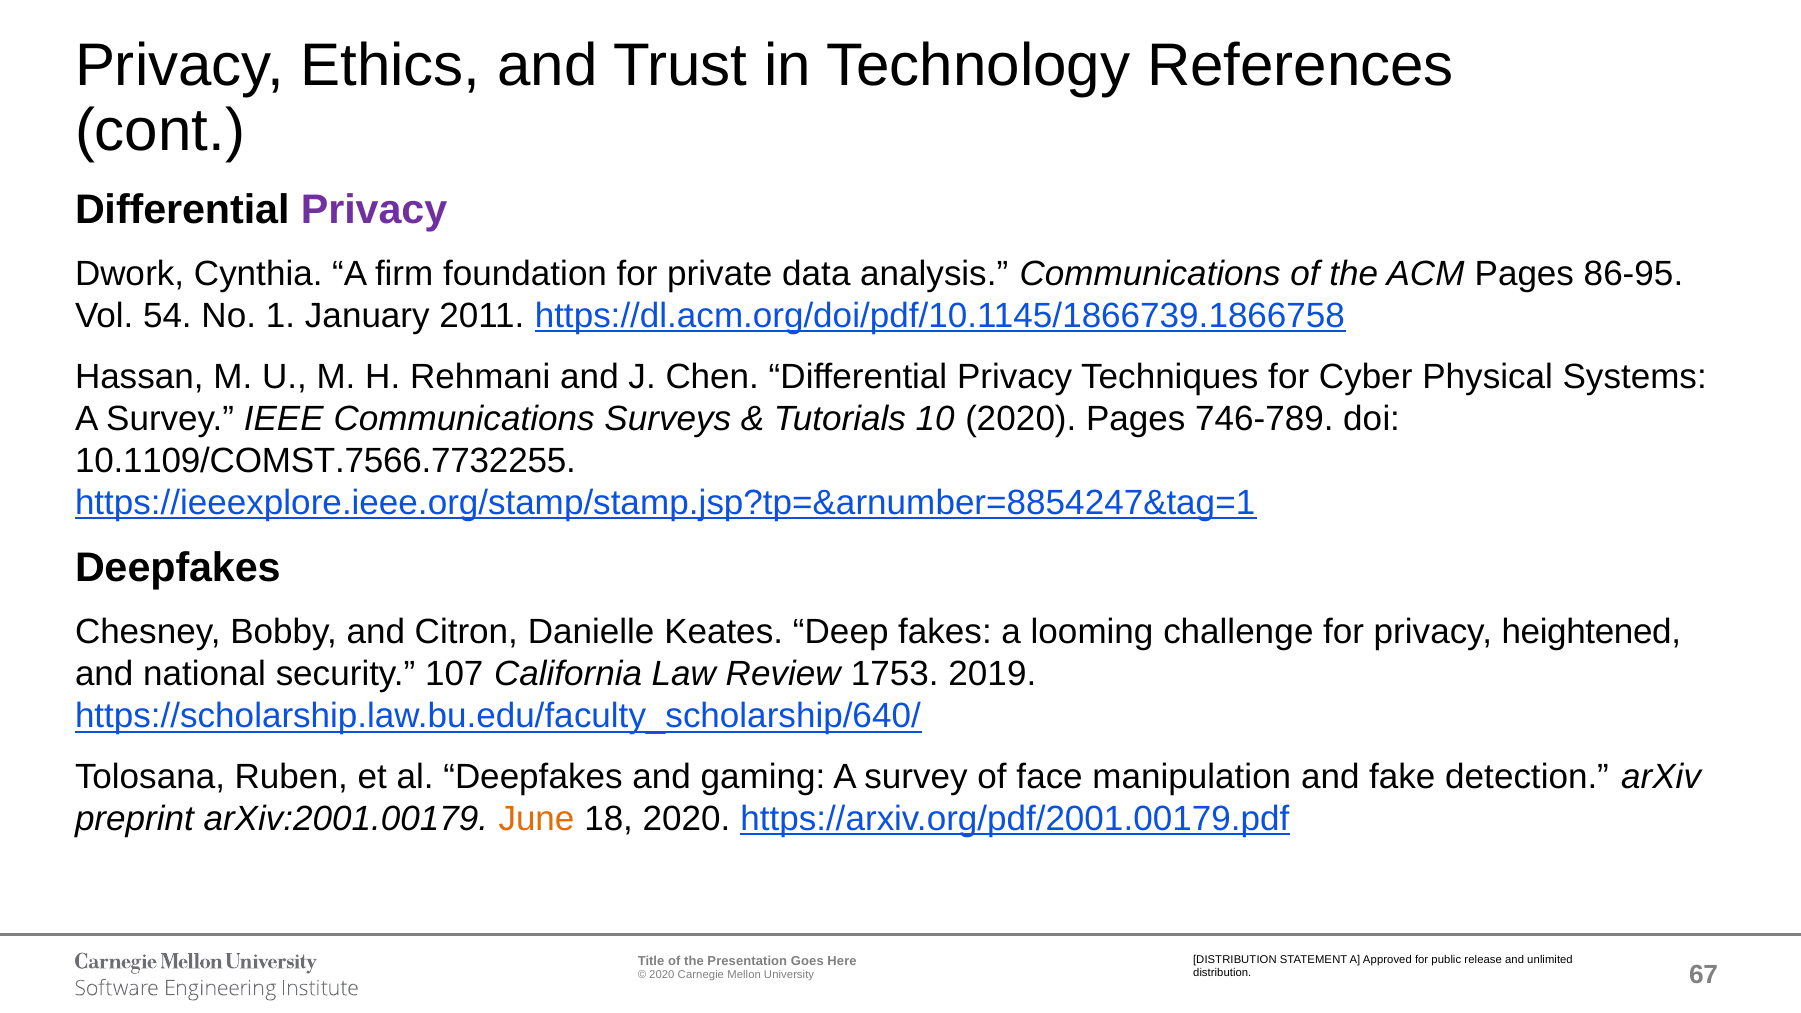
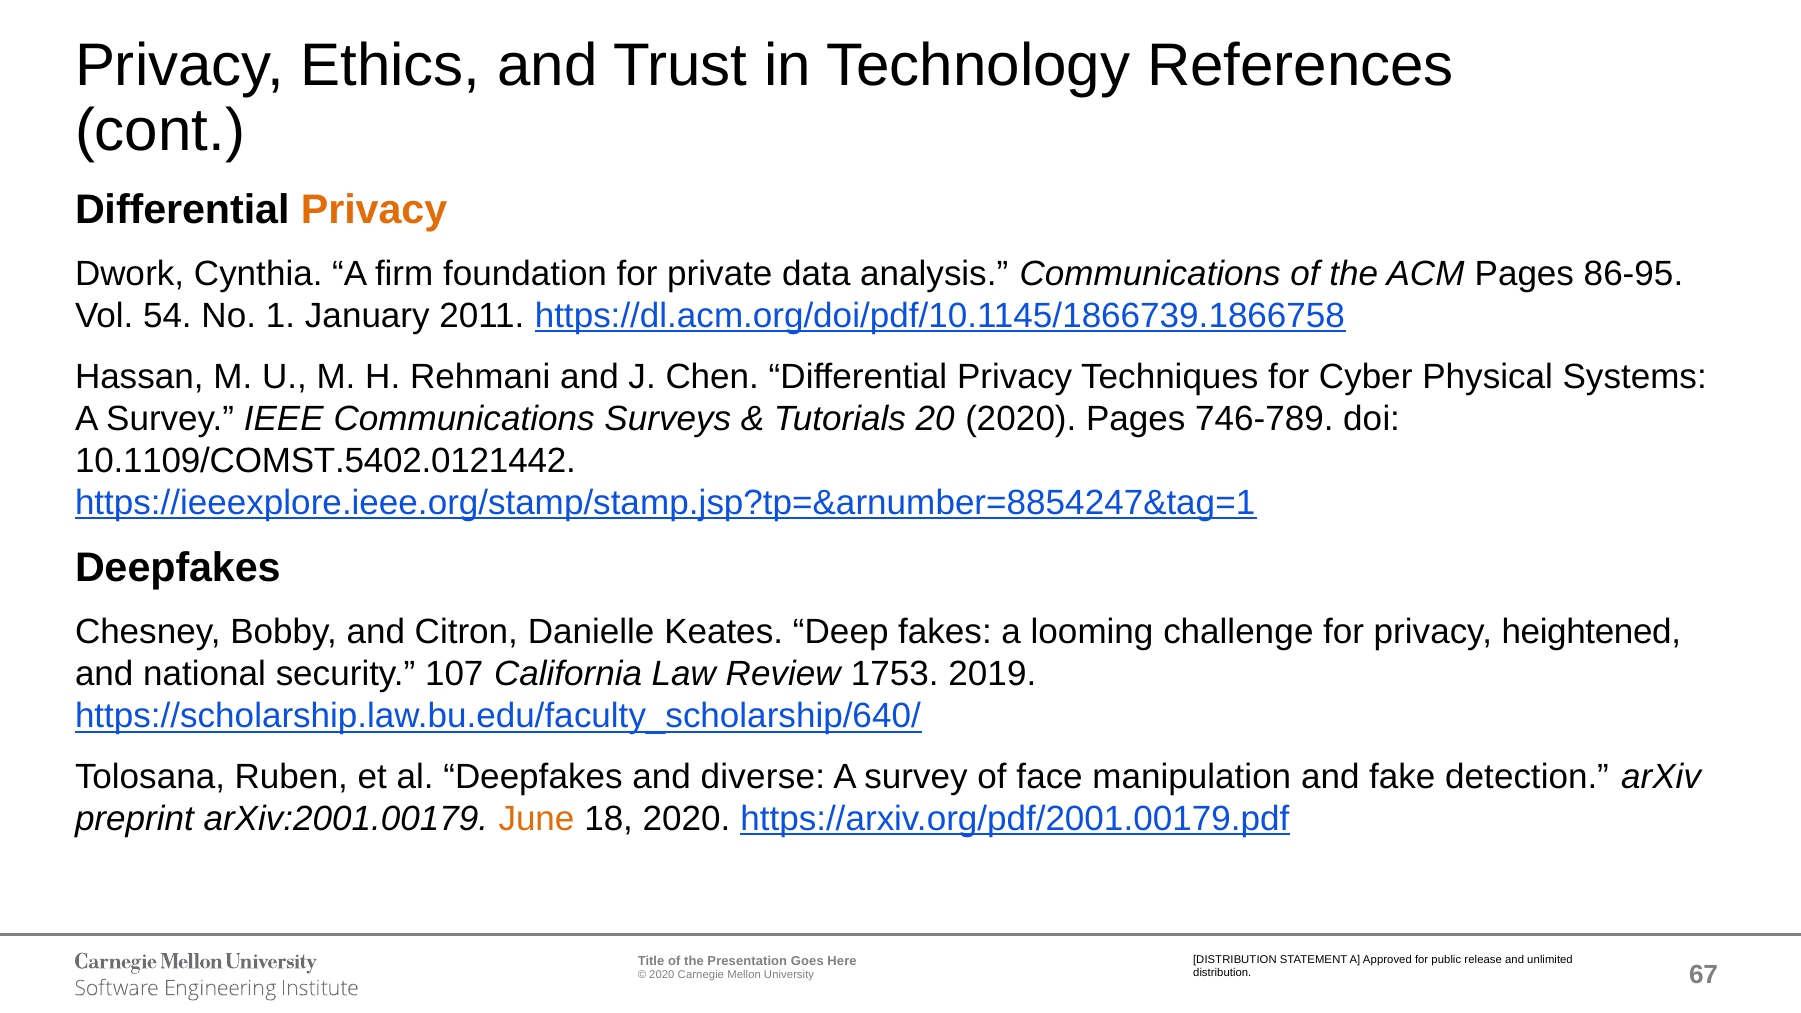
Privacy colour: purple -> orange (374, 210)
10: 10 -> 20 (935, 419)
10.1109/COMST.7566.7732255: 10.1109/COMST.7566.7732255 -> 10.1109/COMST.5402.0121442 (325, 461)
gaming: gaming -> diverse (763, 777)
